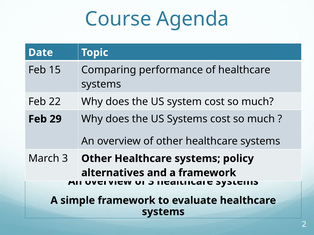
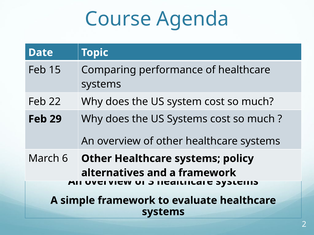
March 3: 3 -> 6 (65, 159)
